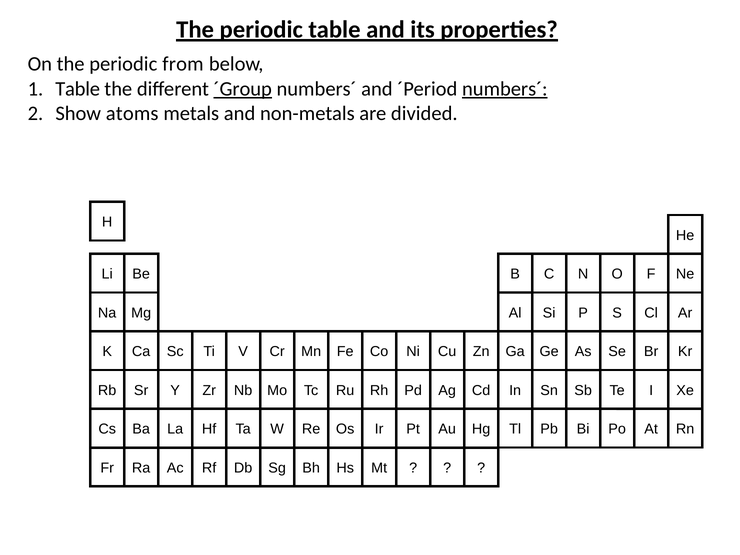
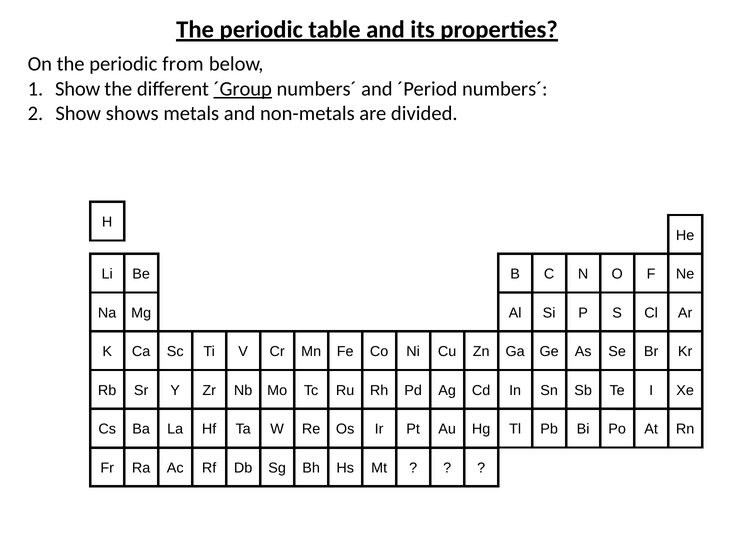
Table: Table -> Show (78, 89)
numbers´ underline: present -> none (505, 89)
atoms: atoms -> shows (132, 114)
